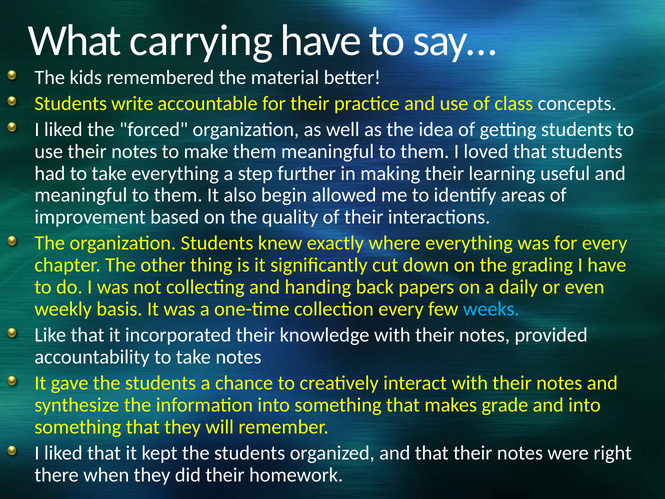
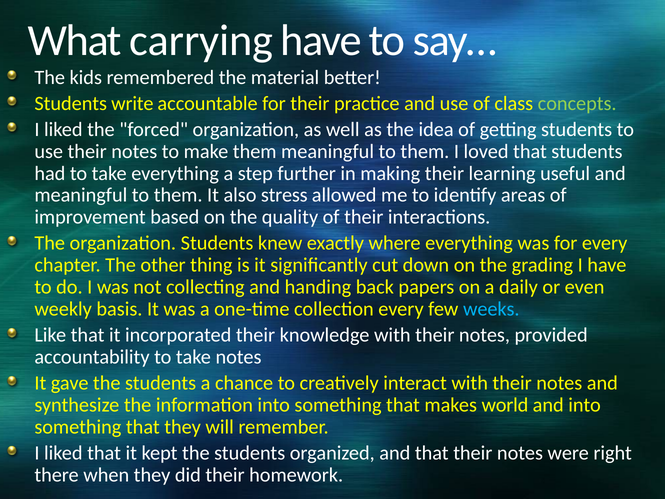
concepts colour: white -> light green (577, 103)
begin: begin -> stress (284, 195)
grade: grade -> world (505, 405)
